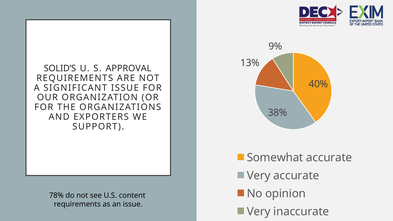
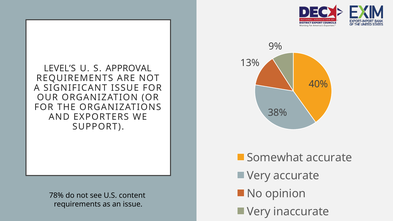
SOLID’S: SOLID’S -> LEVEL’S (60, 68)
